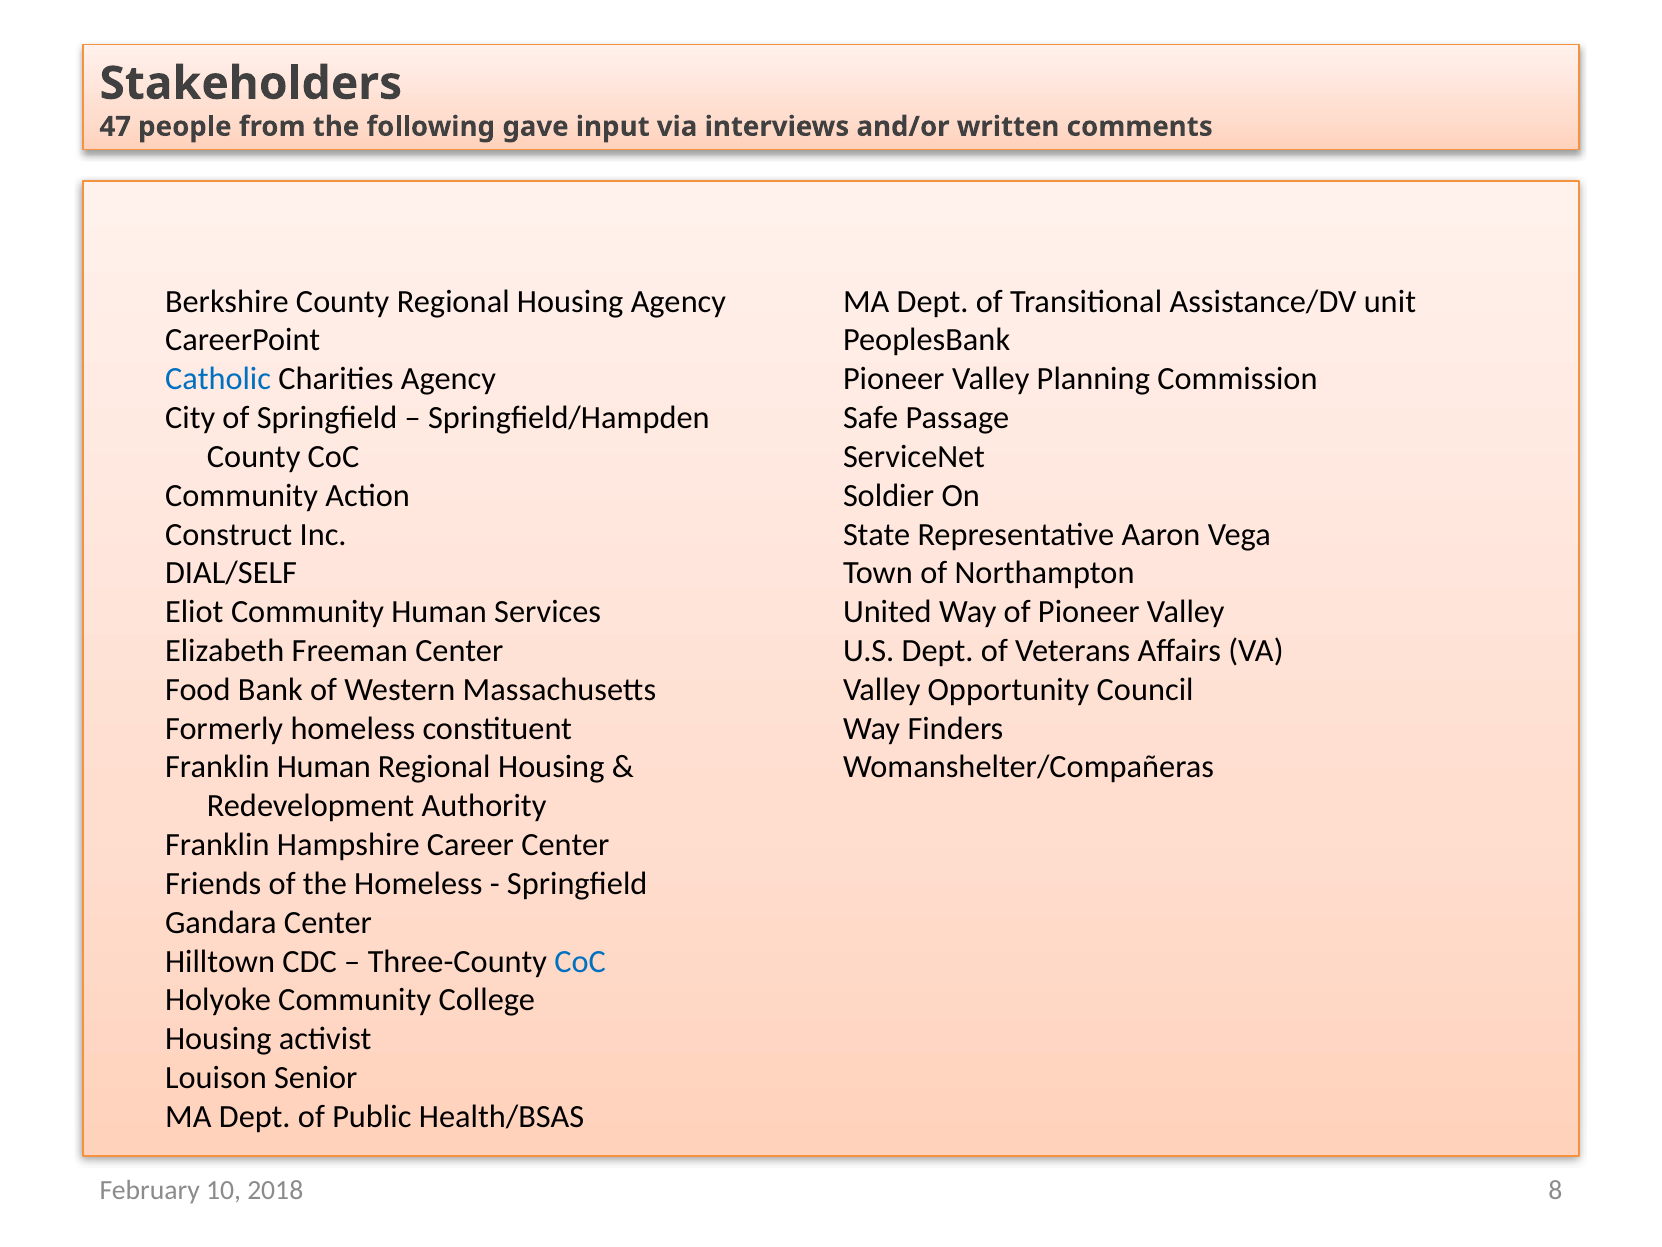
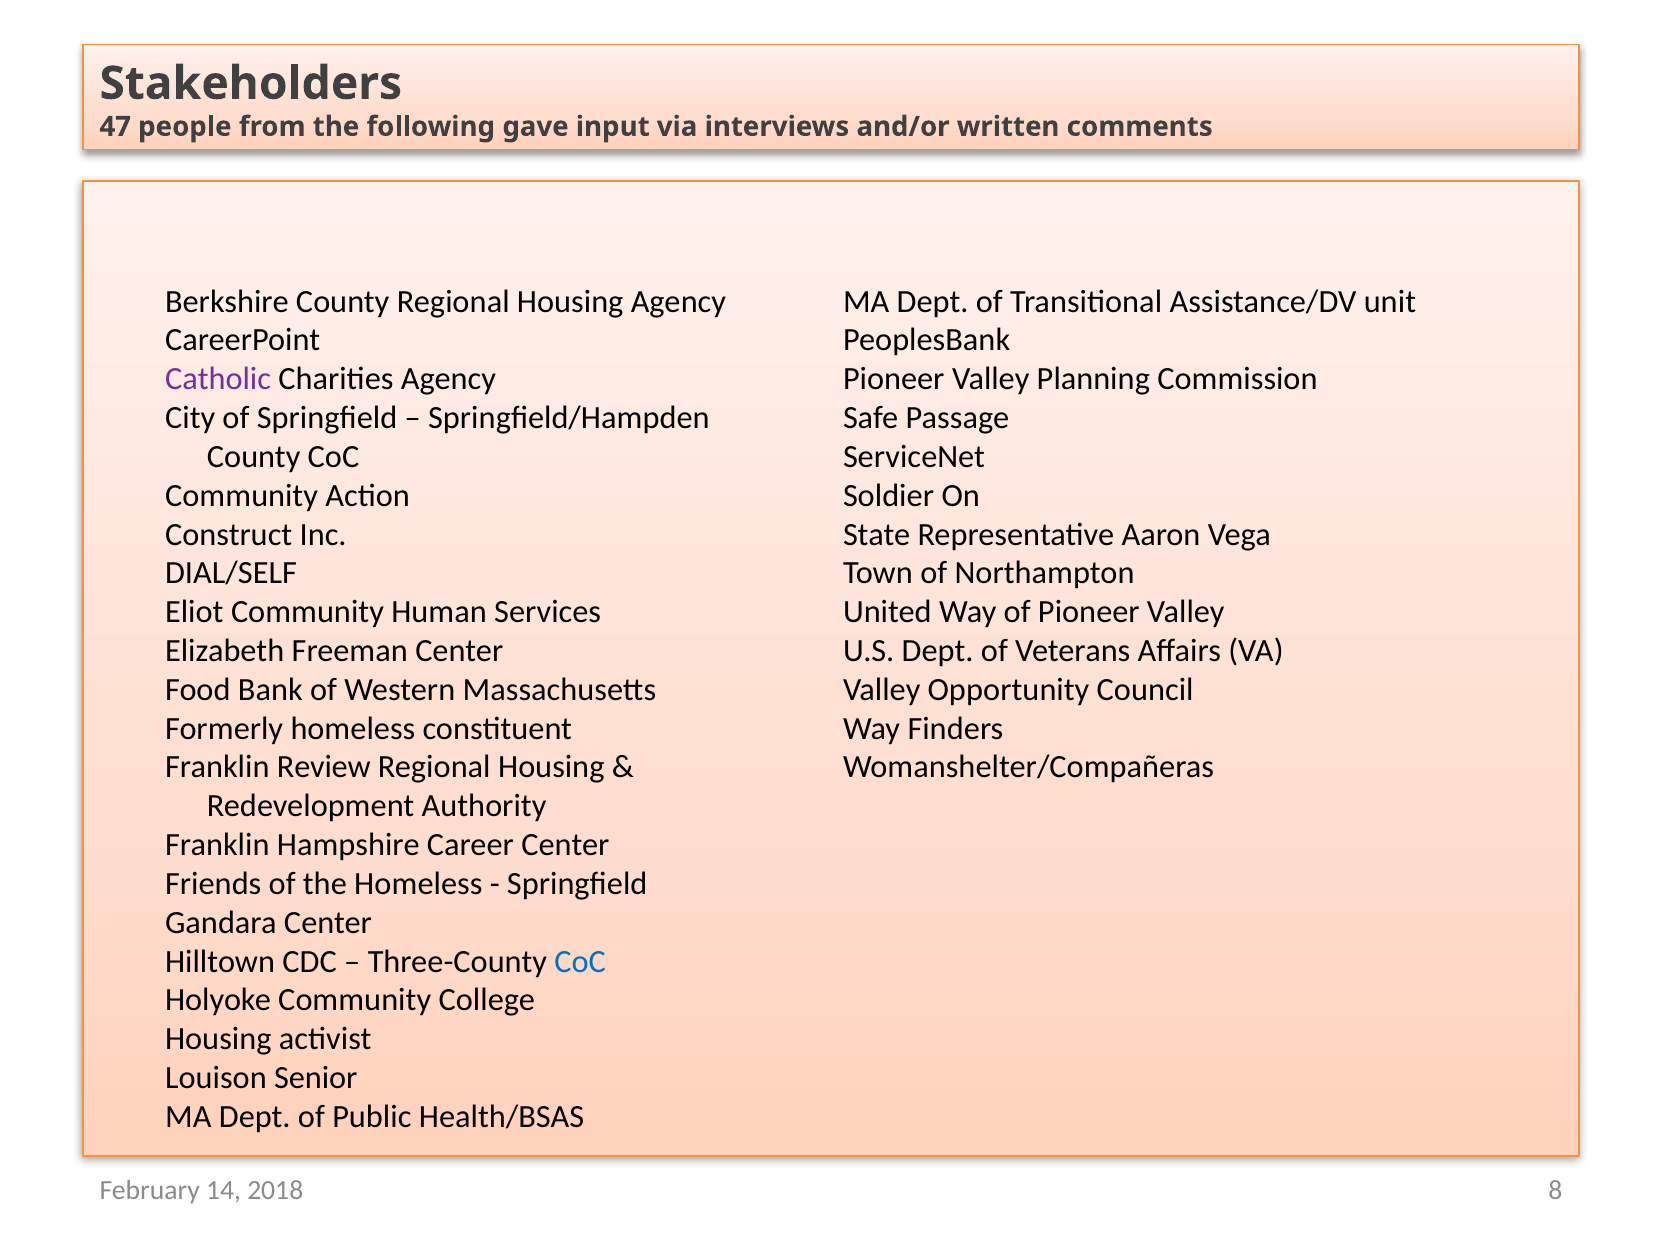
Catholic colour: blue -> purple (218, 379)
Franklin Human: Human -> Review (324, 767)
10: 10 -> 14 (224, 1190)
